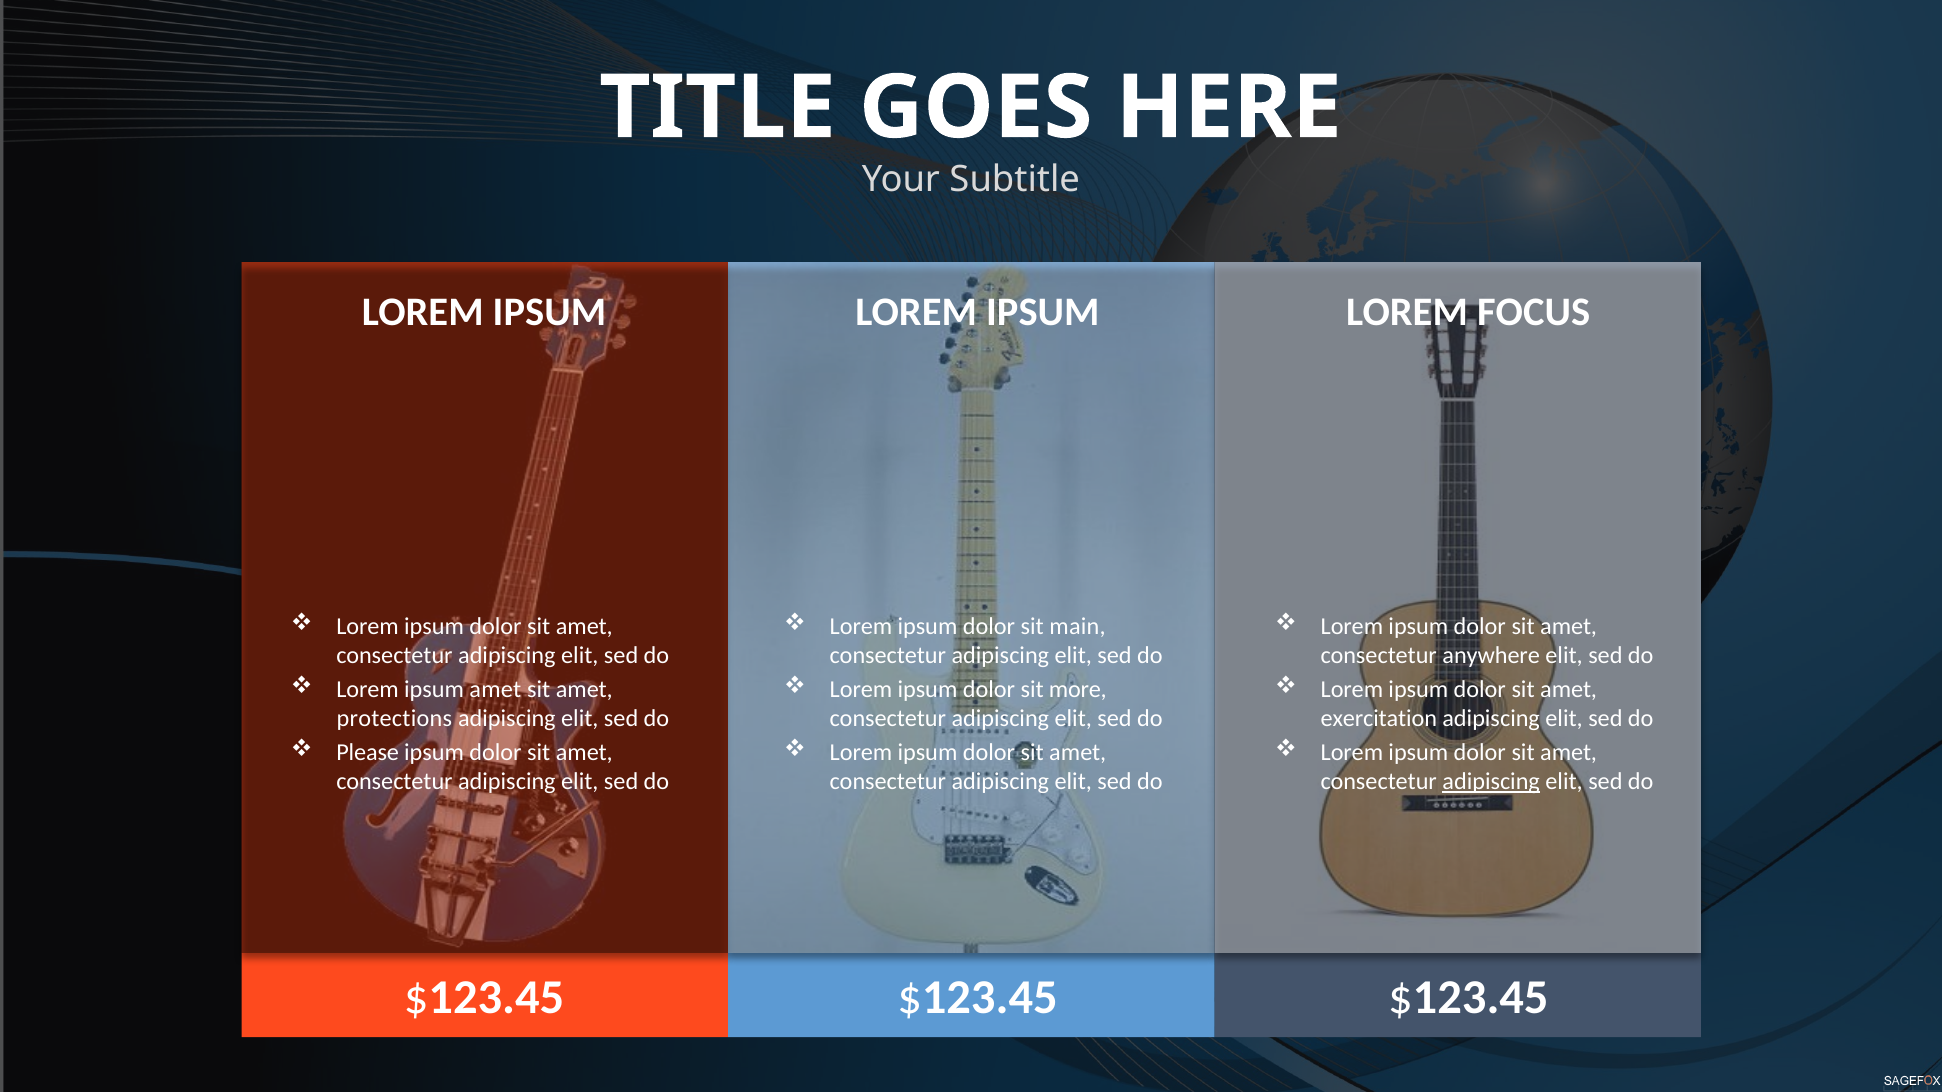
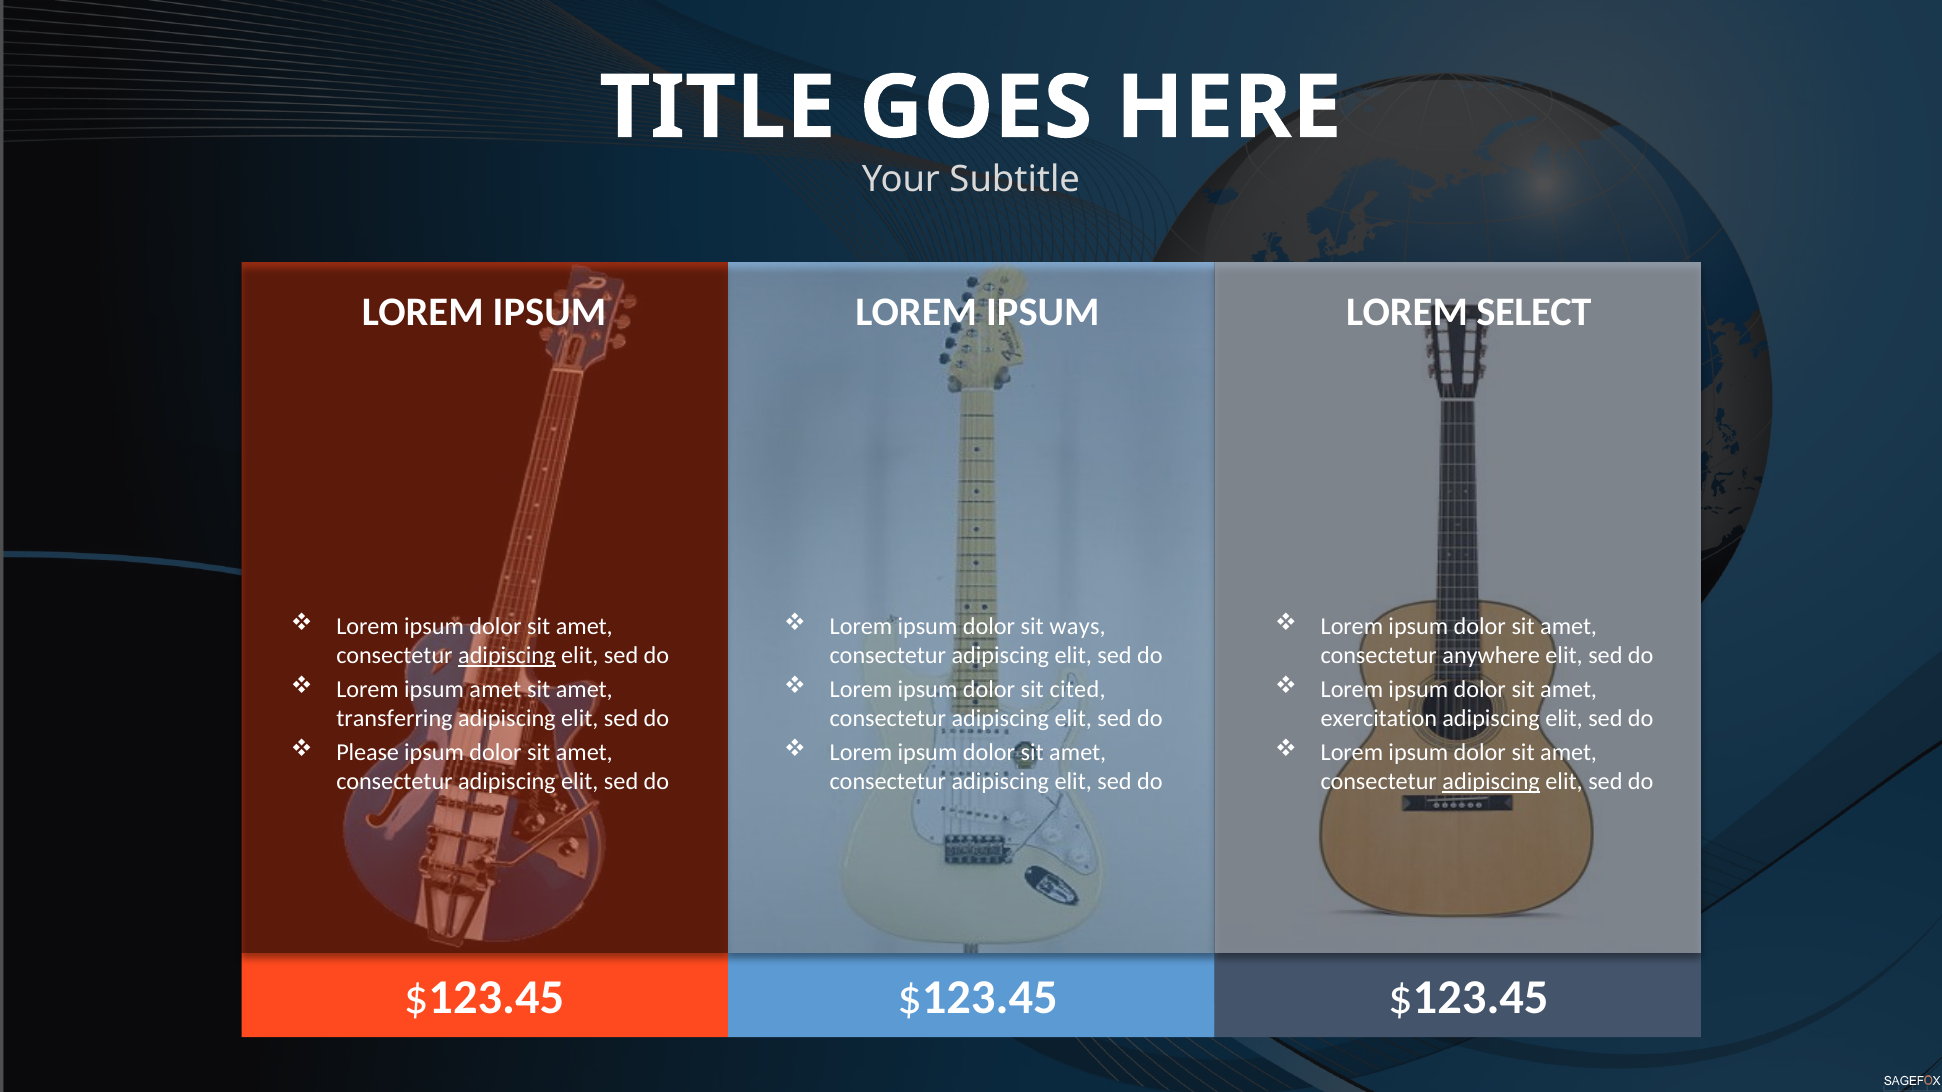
FOCUS: FOCUS -> SELECT (1534, 313)
main: main -> ways (1078, 627)
adipiscing underline: none -> present (507, 656)
more: more -> cited (1078, 690)
protections: protections -> transferring (394, 719)
